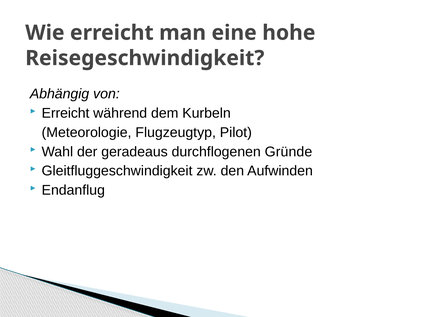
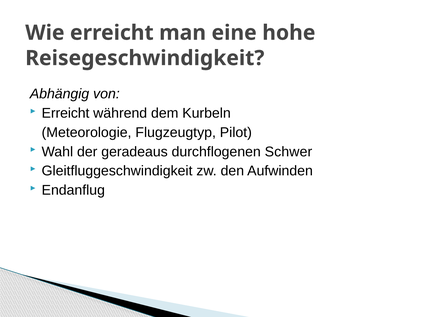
Gründe: Gründe -> Schwer (288, 151)
